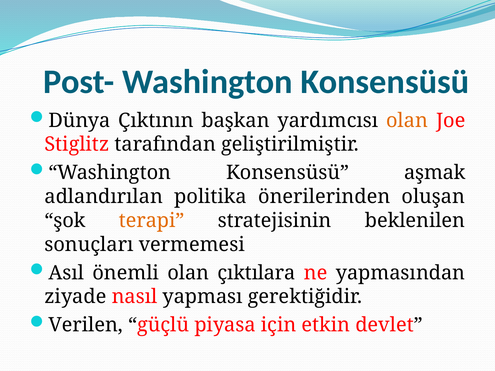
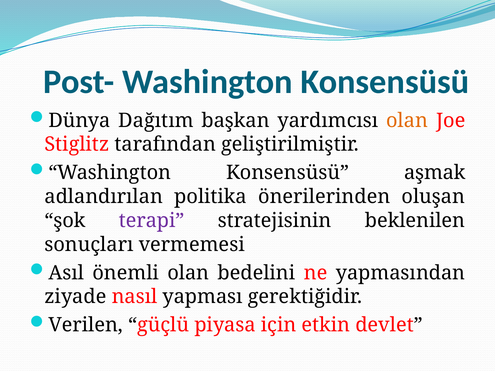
Çıktının: Çıktının -> Dağıtım (156, 121)
terapi colour: orange -> purple (152, 221)
çıktılara: çıktılara -> bedelini (256, 273)
